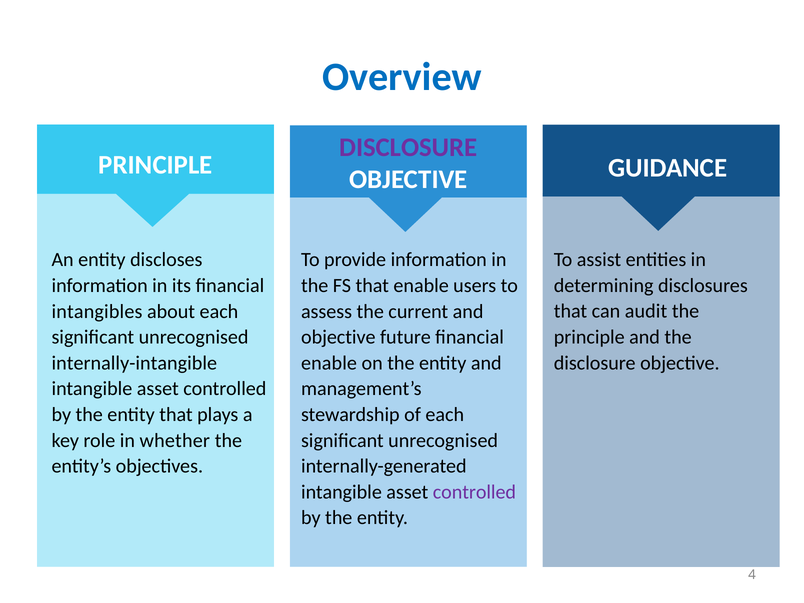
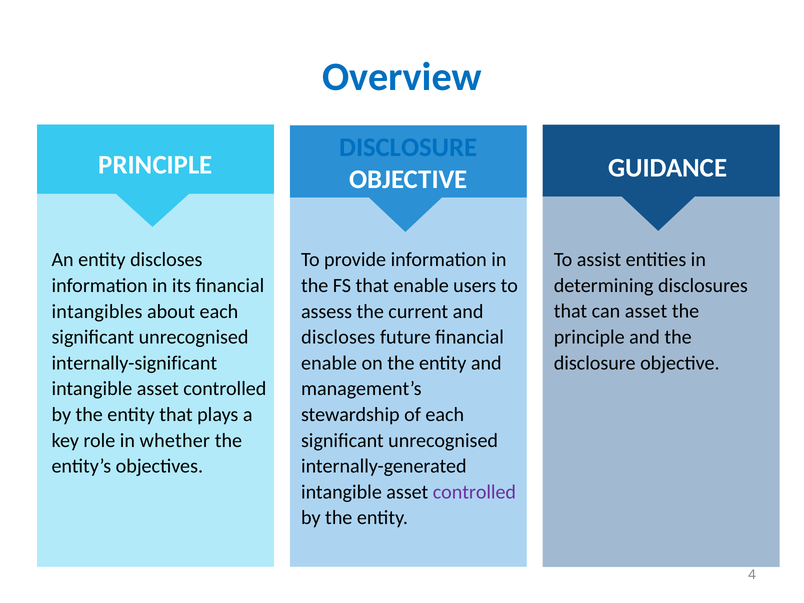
DISCLOSURE colour: purple -> blue (408, 147)
can audit: audit -> asset (646, 311)
objective: objective -> discloses (338, 337)
internally-intangible: internally-intangible -> internally-significant (134, 363)
